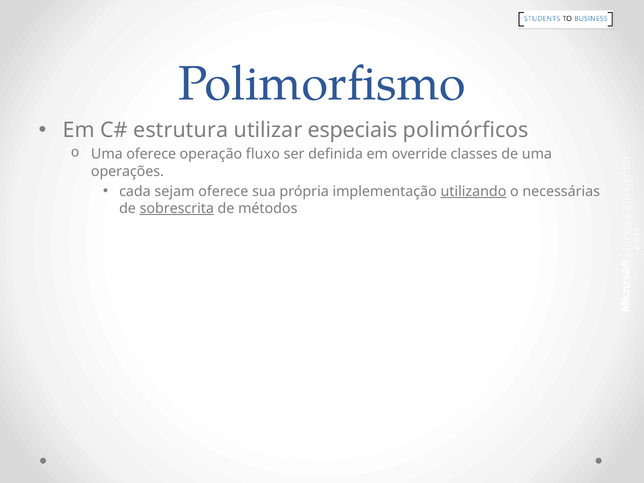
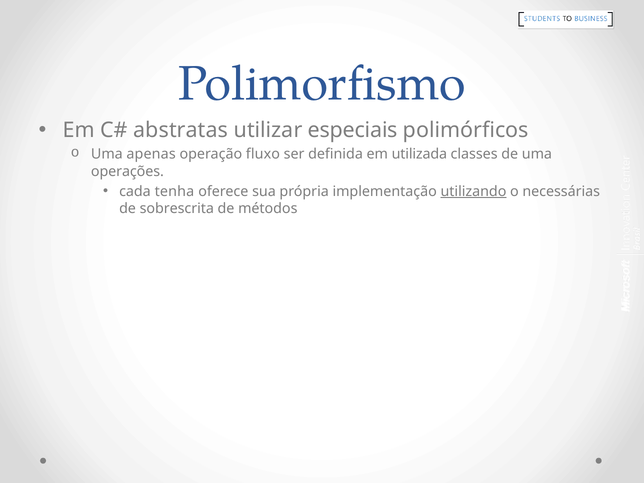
estrutura: estrutura -> abstratas (181, 130)
Uma oferece: oferece -> apenas (151, 154)
override: override -> utilizada (419, 154)
sejam: sejam -> tenha (174, 191)
sobrescrita underline: present -> none (177, 208)
